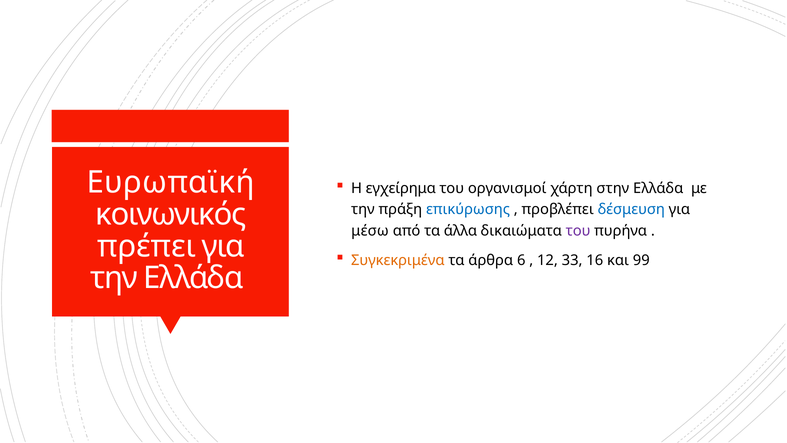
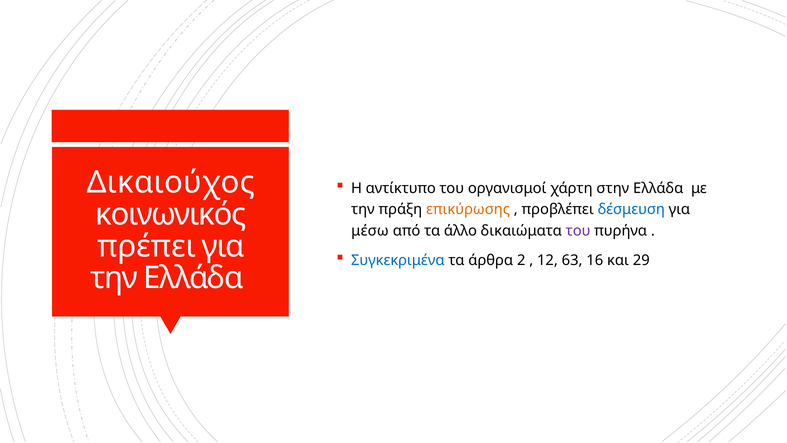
Ευρωπαϊκή: Ευρωπαϊκή -> Δικαιούχος (171, 183)
εγχείρημα: εγχείρημα -> αντίκτυπο (401, 188)
επικύρωσης colour: blue -> orange (468, 209)
άλλα: άλλα -> άλλο (460, 231)
Συγκεκριμένα colour: orange -> blue (398, 260)
6: 6 -> 2 (521, 260)
33: 33 -> 63 (572, 260)
99: 99 -> 29 (641, 260)
